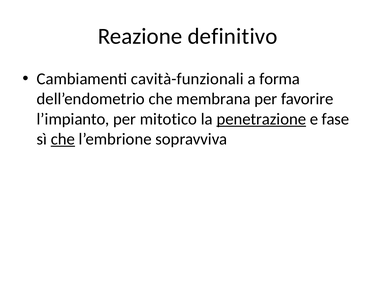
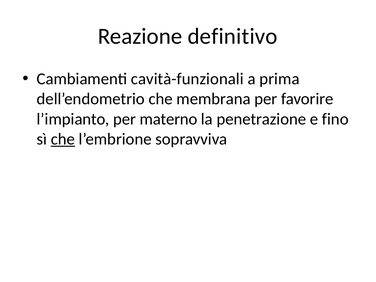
forma: forma -> prima (279, 79)
mitotico: mitotico -> materno (169, 119)
penetrazione underline: present -> none (261, 119)
fase: fase -> fino (335, 119)
